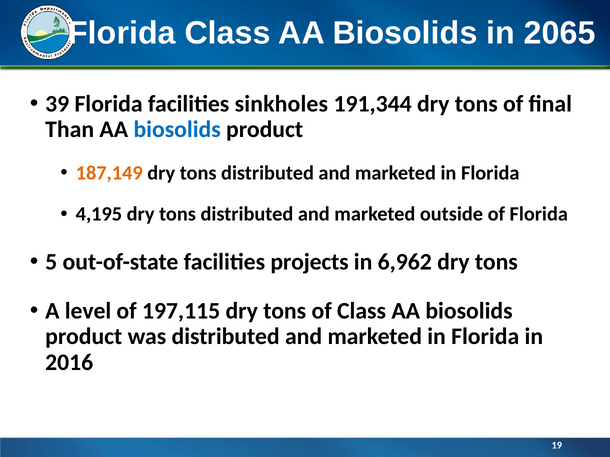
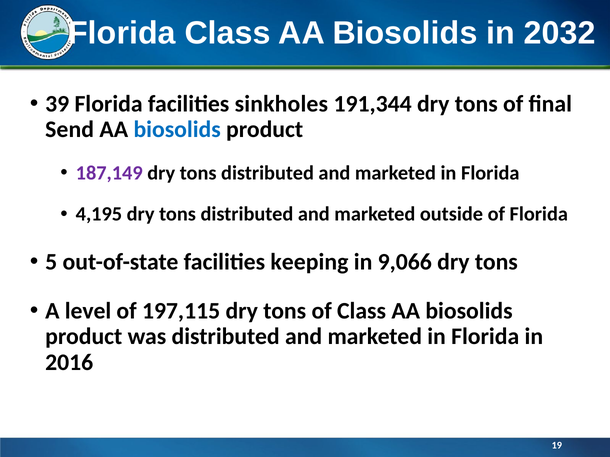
2065: 2065 -> 2032 (560, 33)
Than: Than -> Send (70, 130)
187,149 colour: orange -> purple (109, 173)
projects: projects -> keeping (309, 262)
6,962: 6,962 -> 9,066 (405, 262)
